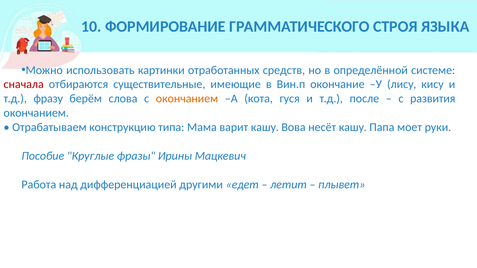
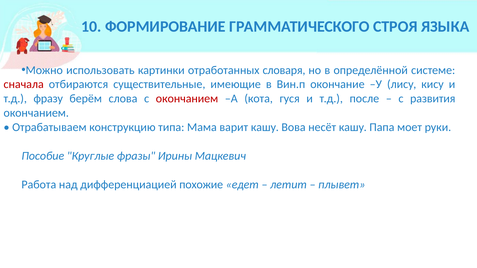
средств: средств -> словаря (284, 70)
окончанием colour: orange -> red (187, 99)
другими: другими -> похожие (201, 185)
